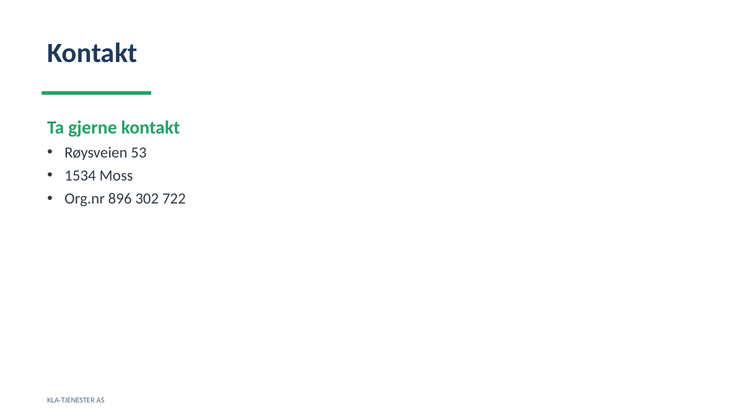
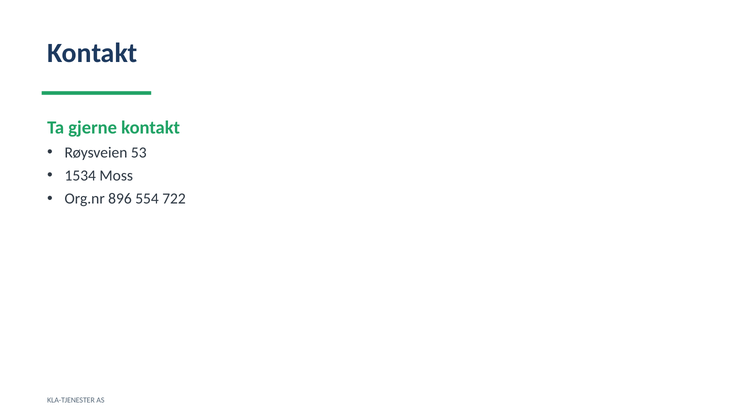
302: 302 -> 554 (147, 199)
